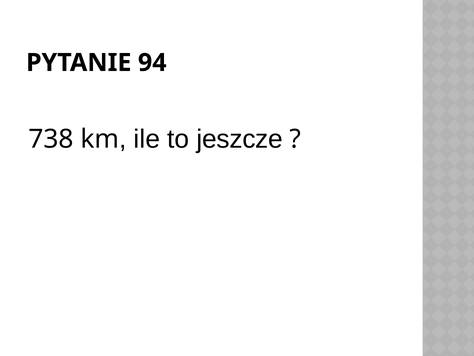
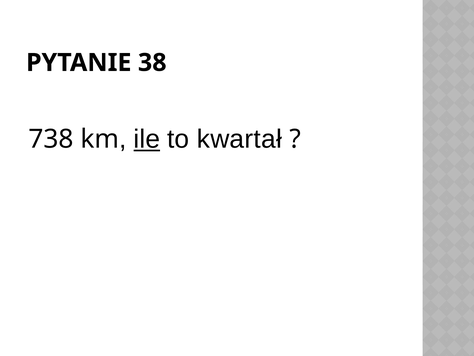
94: 94 -> 38 (152, 63)
ile underline: none -> present (147, 139)
jeszcze: jeszcze -> kwartał (239, 139)
